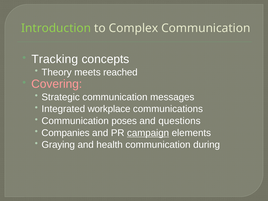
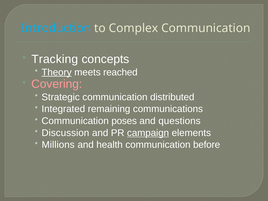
Introduction colour: light green -> light blue (56, 28)
Theory underline: none -> present (57, 72)
messages: messages -> distributed (172, 97)
workplace: workplace -> remaining (109, 109)
Companies: Companies -> Discussion (65, 133)
Graying: Graying -> Millions (58, 145)
during: during -> before (207, 145)
